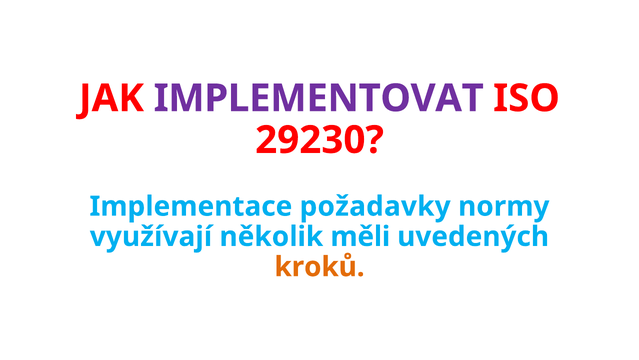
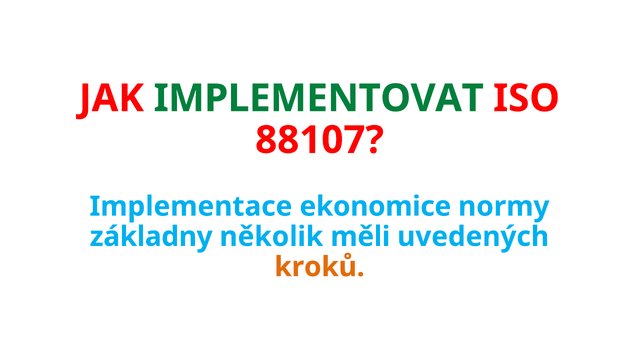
IMPLEMENTOVAT colour: purple -> green (319, 98)
29230: 29230 -> 88107 (319, 140)
požadavky: požadavky -> ekonomice (375, 206)
využívají: využívají -> základny (151, 236)
